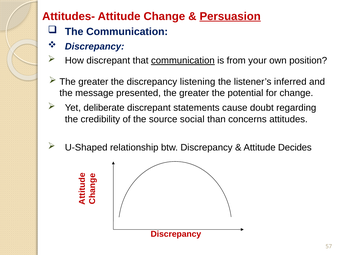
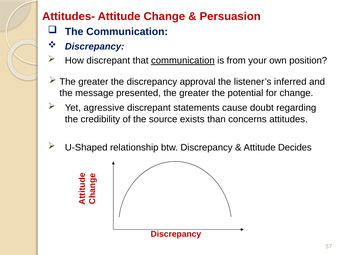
Persuasion underline: present -> none (230, 16)
listening: listening -> approval (198, 82)
deliberate: deliberate -> agressive (104, 108)
social: social -> exists (192, 119)
